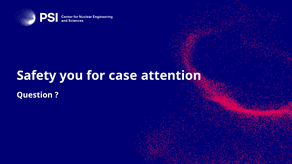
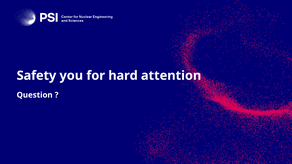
case: case -> hard (123, 76)
